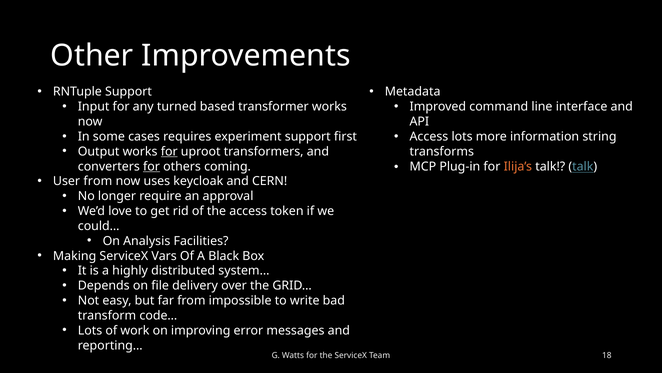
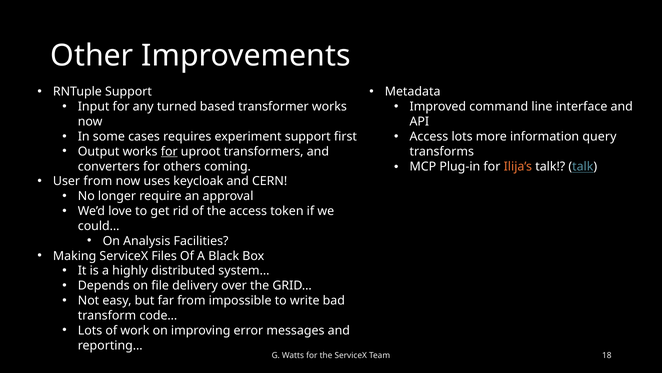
string: string -> query (599, 136)
for underline: present -> none (152, 166)
Vars: Vars -> Files (164, 256)
